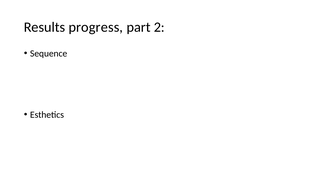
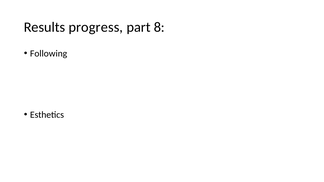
2: 2 -> 8 (159, 27)
Sequence: Sequence -> Following (49, 54)
